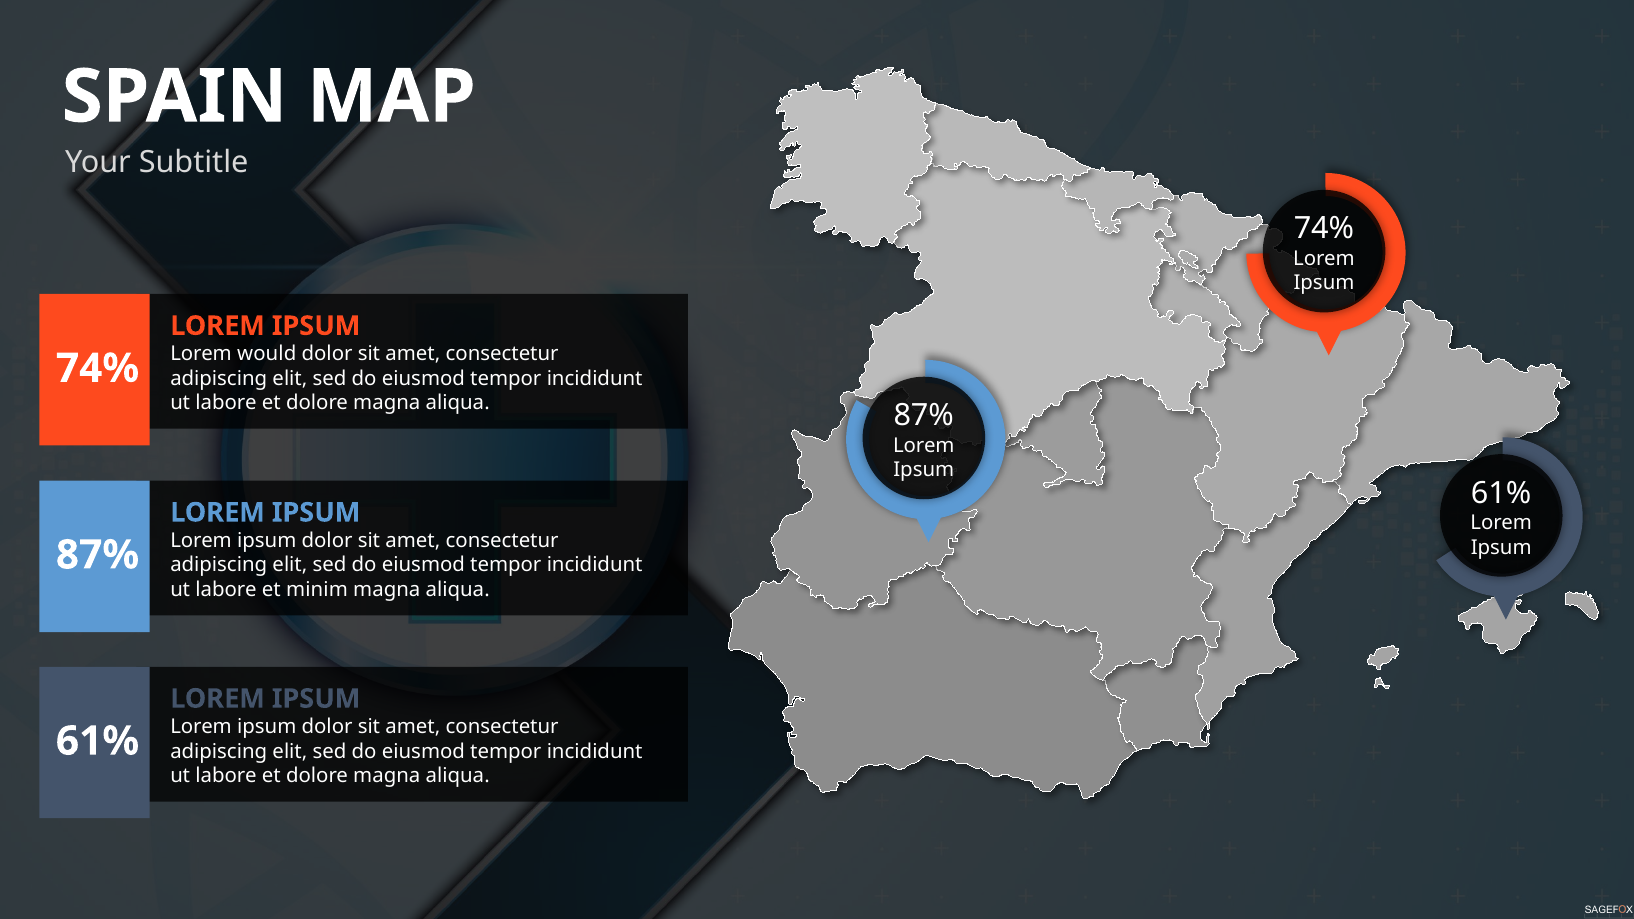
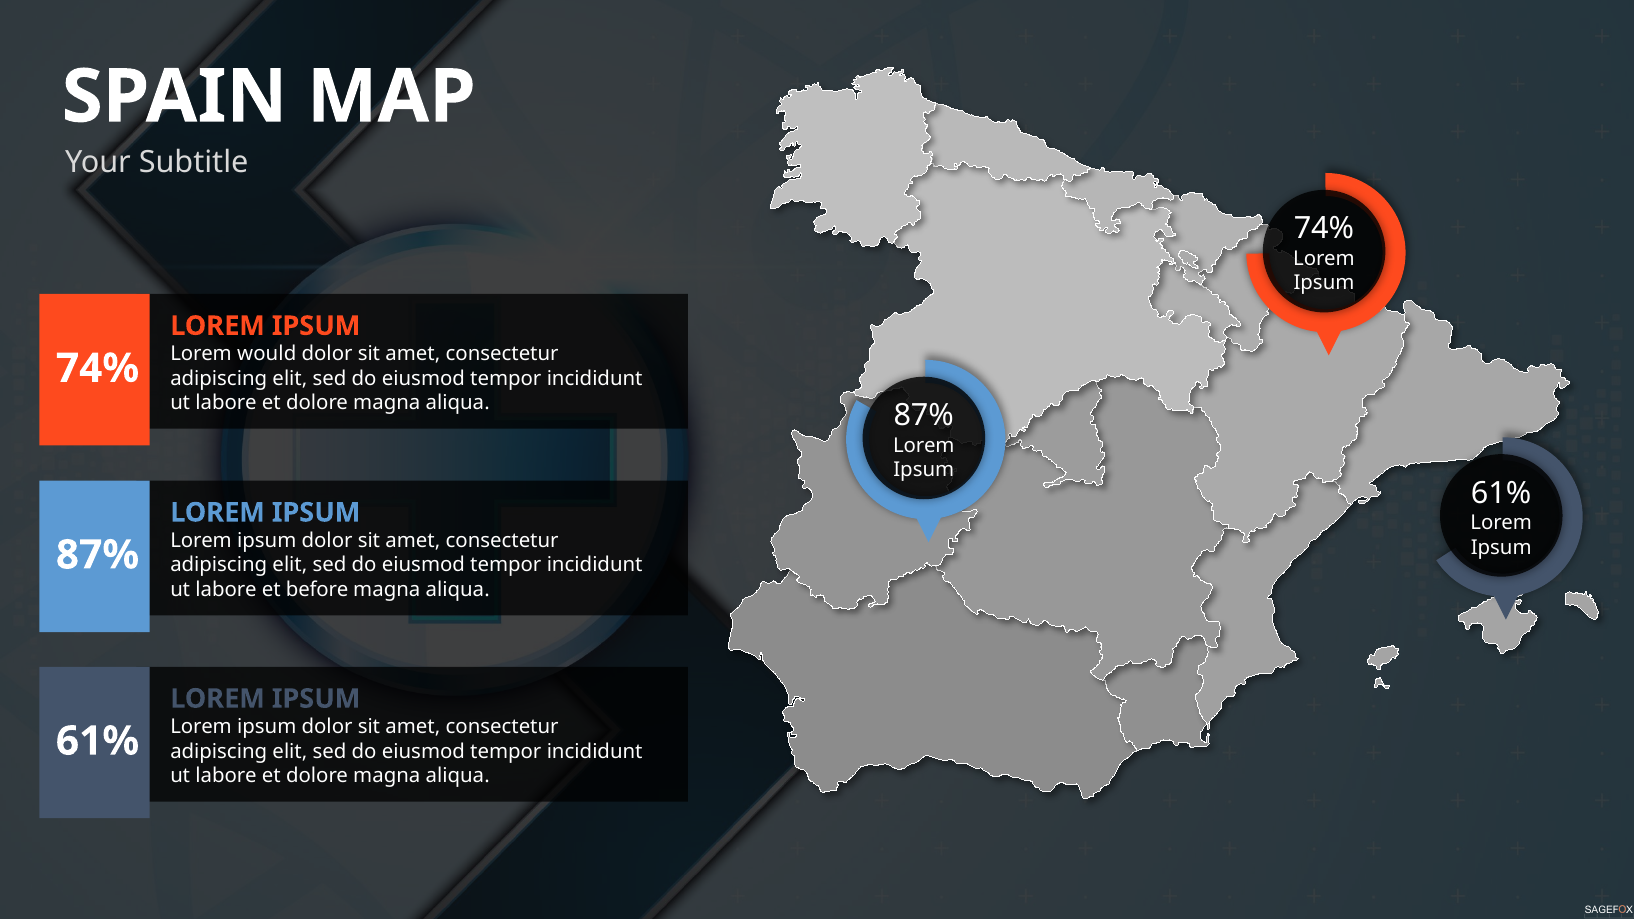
minim: minim -> before (317, 590)
